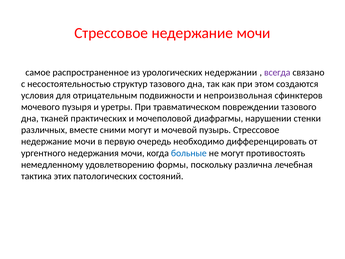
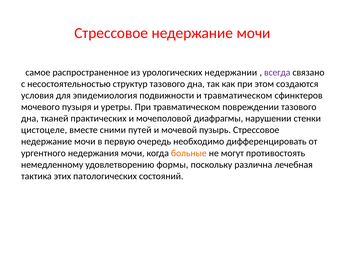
отрицательным: отрицательным -> эпидемиология (105, 95)
и непроизвольная: непроизвольная -> травматическом (238, 95)
различных: различных -> цистоцеле (44, 130)
сними могут: могут -> путей (140, 130)
больные colour: blue -> orange (189, 153)
